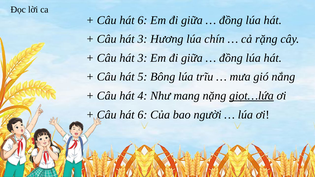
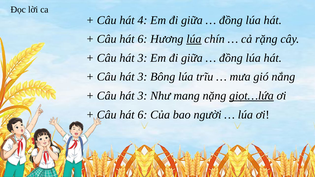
6: 6 -> 4 (142, 20)
3: 3 -> 6 (142, 39)
lúa underline: none -> present (194, 39)
5: 5 -> 3 (142, 77)
4: 4 -> 3 (142, 96)
